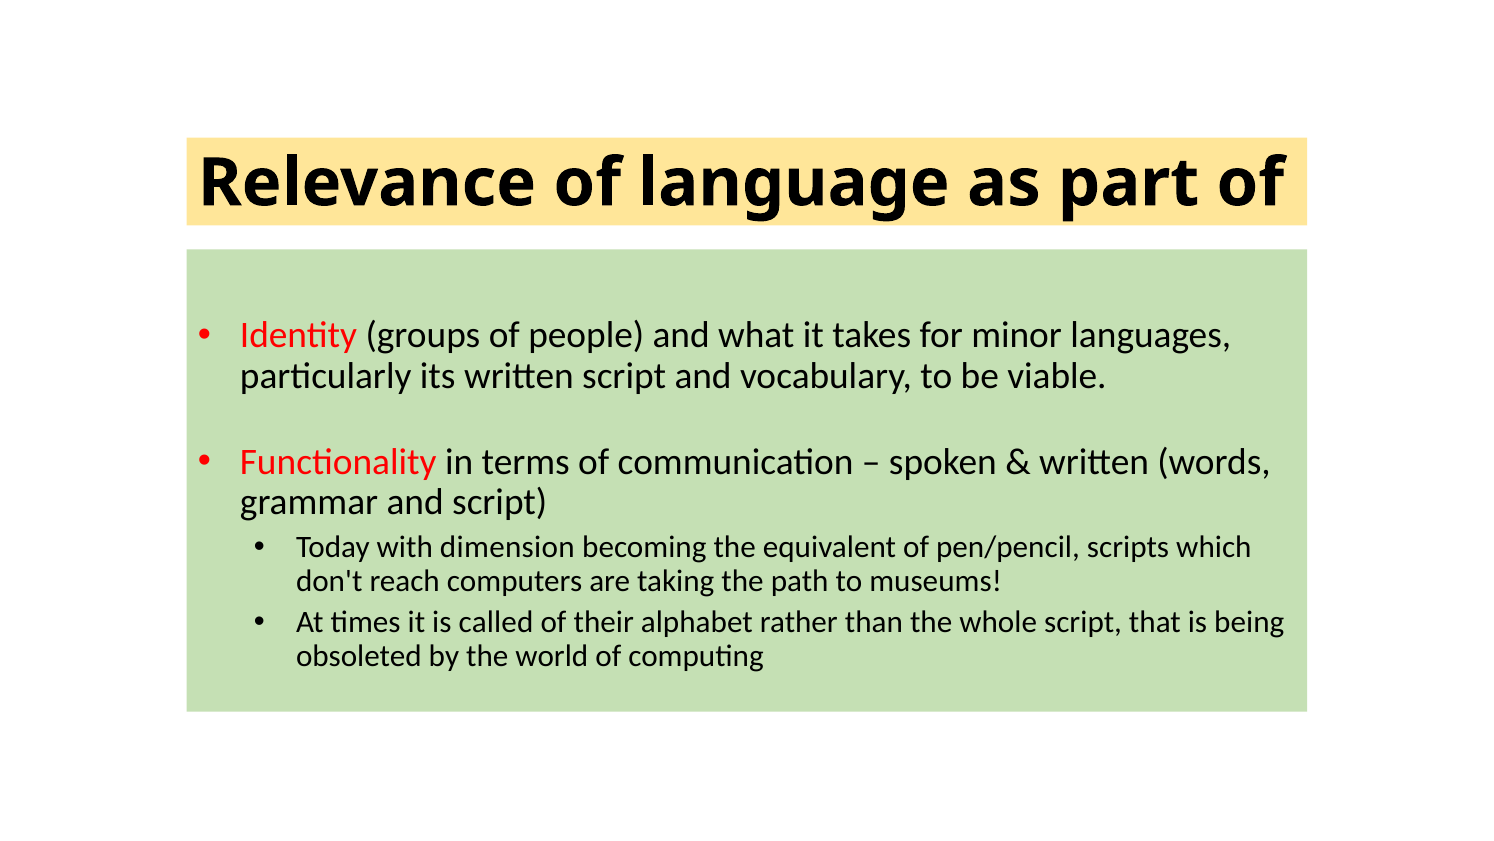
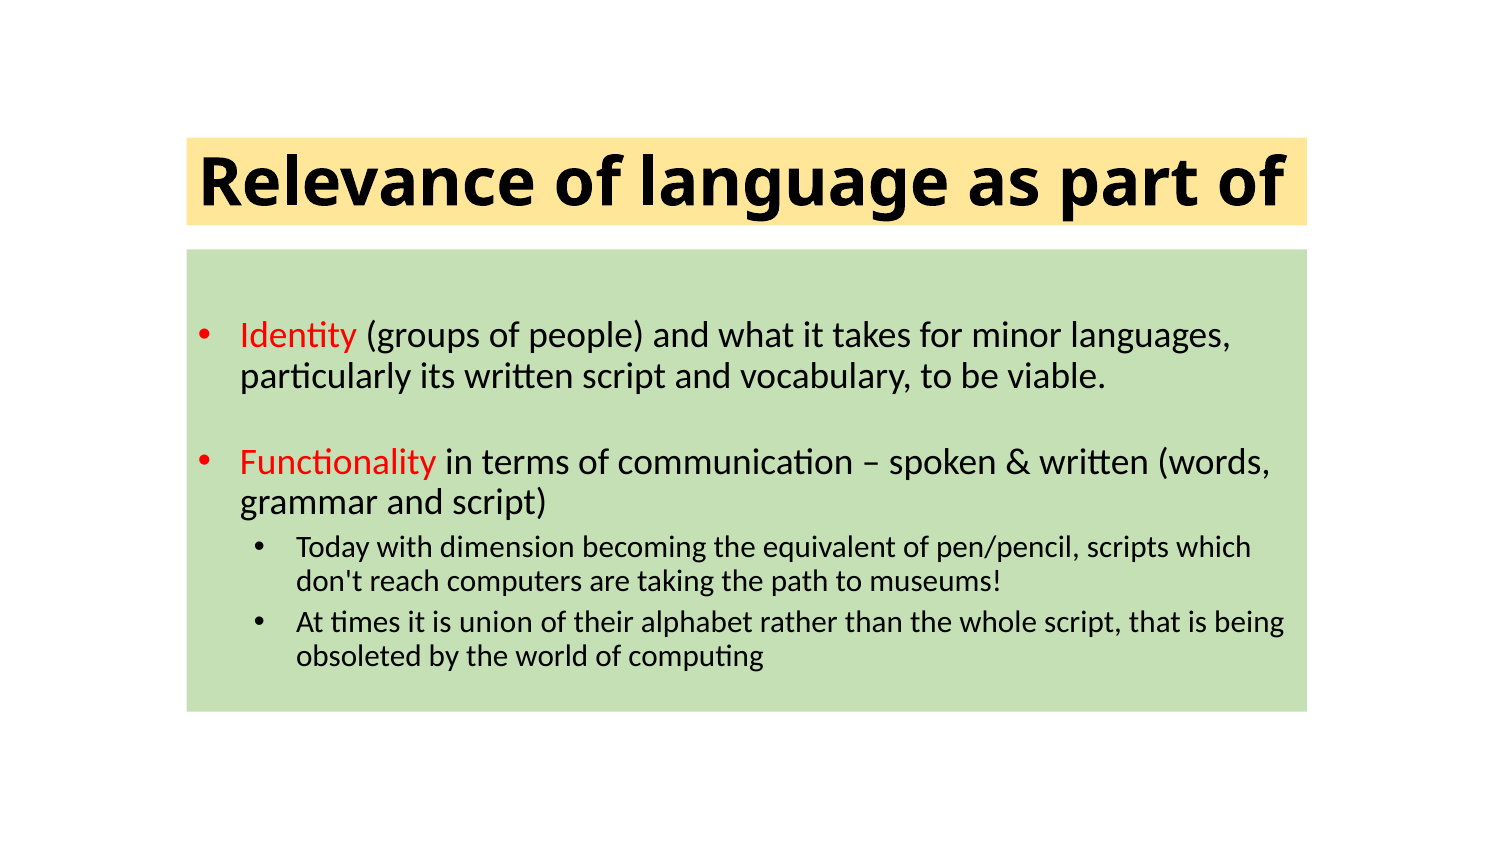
called: called -> union (496, 622)
